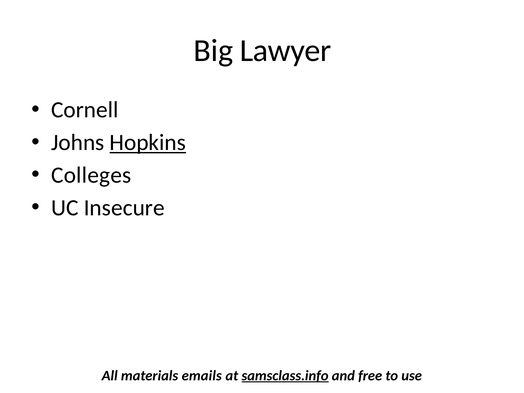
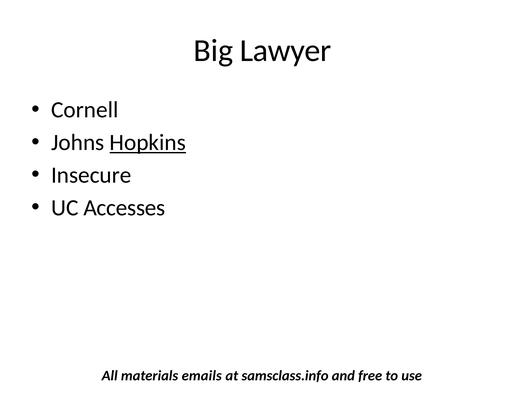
Colleges: Colleges -> Insecure (91, 175)
Insecure: Insecure -> Accesses (124, 208)
samsclass.info underline: present -> none (285, 376)
